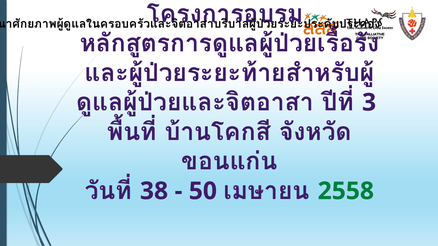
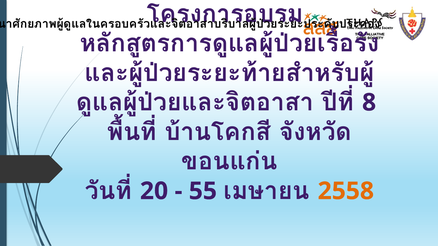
3: 3 -> 8 (369, 103)
38: 38 -> 20 (154, 191)
50: 50 -> 55 (203, 191)
2558 colour: green -> orange (346, 191)
